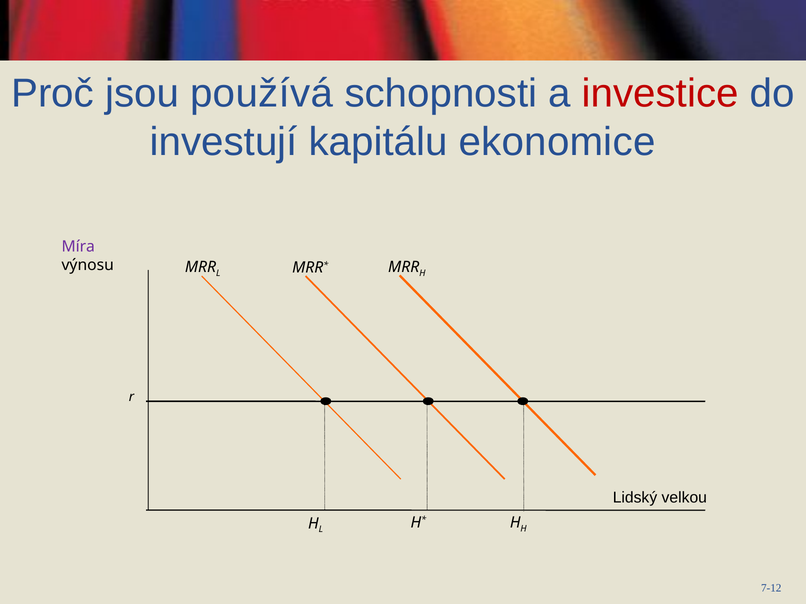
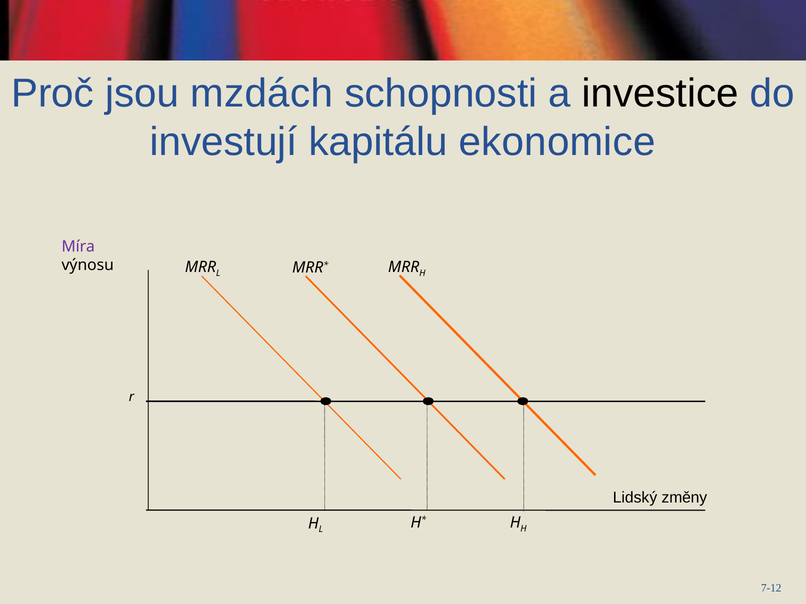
používá: používá -> mzdách (262, 94)
investice colour: red -> black (660, 94)
velkou: velkou -> změny (684, 498)
